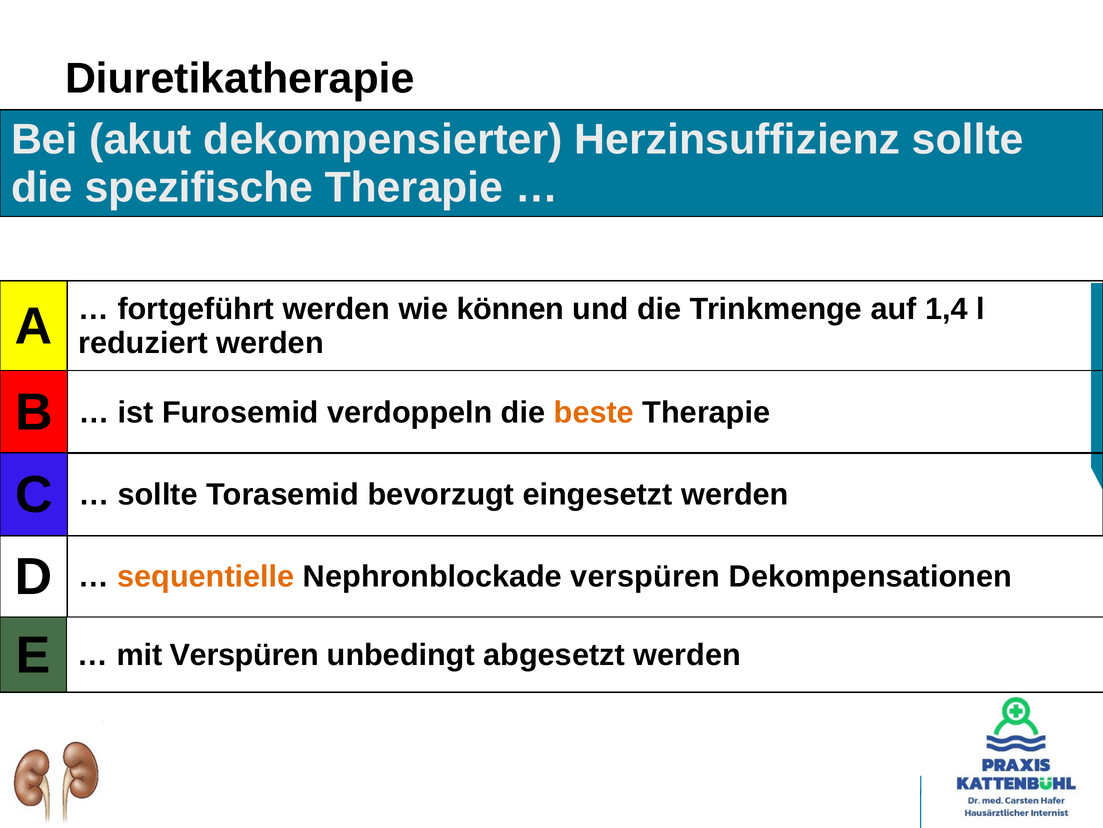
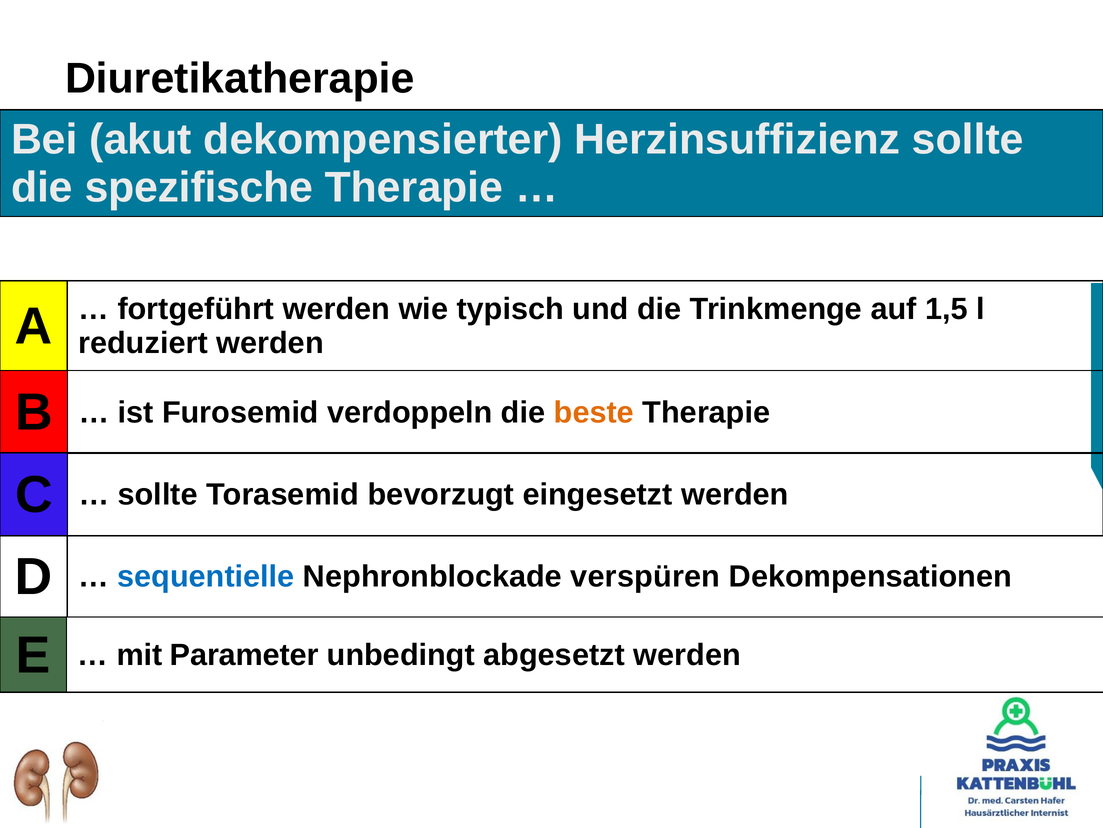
können: können -> typisch (510, 309)
1,4: 1,4 -> 1,5 (946, 309)
sequentielle colour: orange -> blue (206, 576)
mit Verspüren: Verspüren -> Parameter (244, 655)
